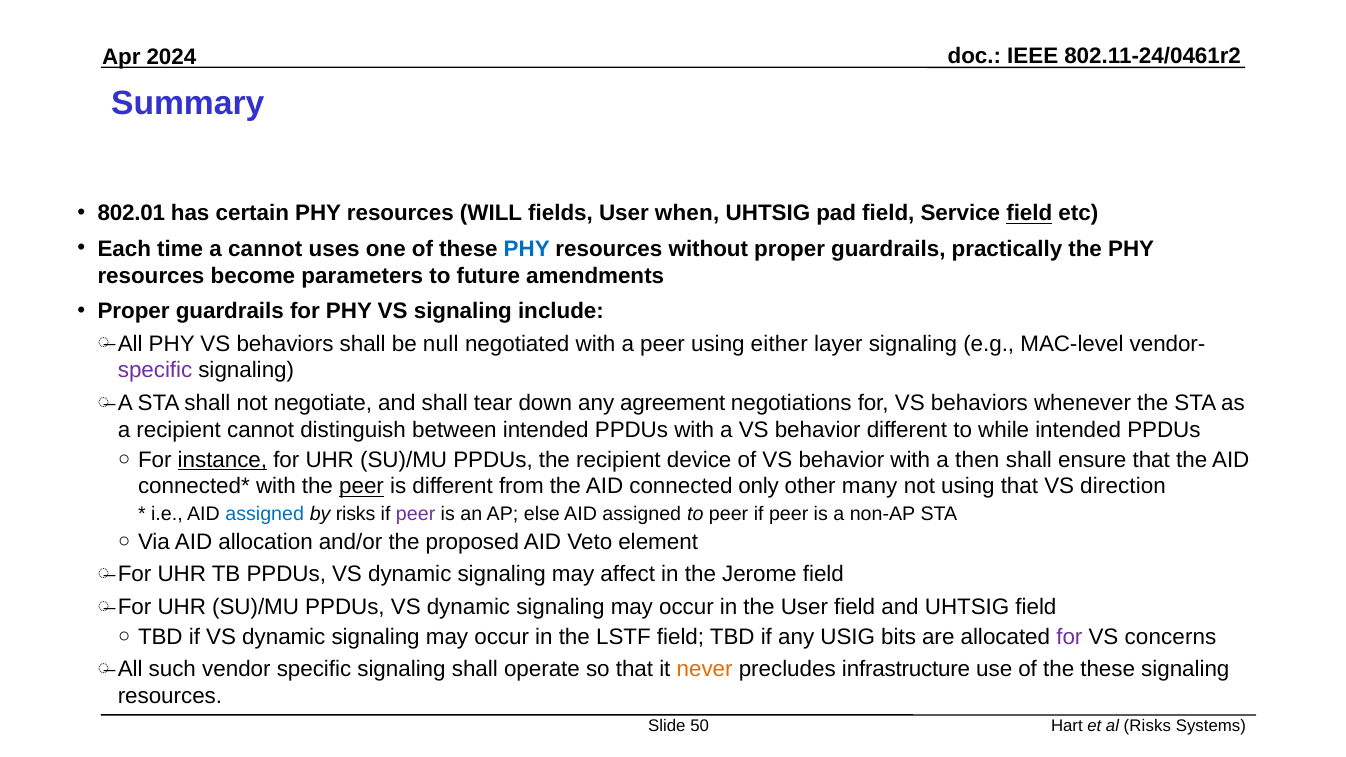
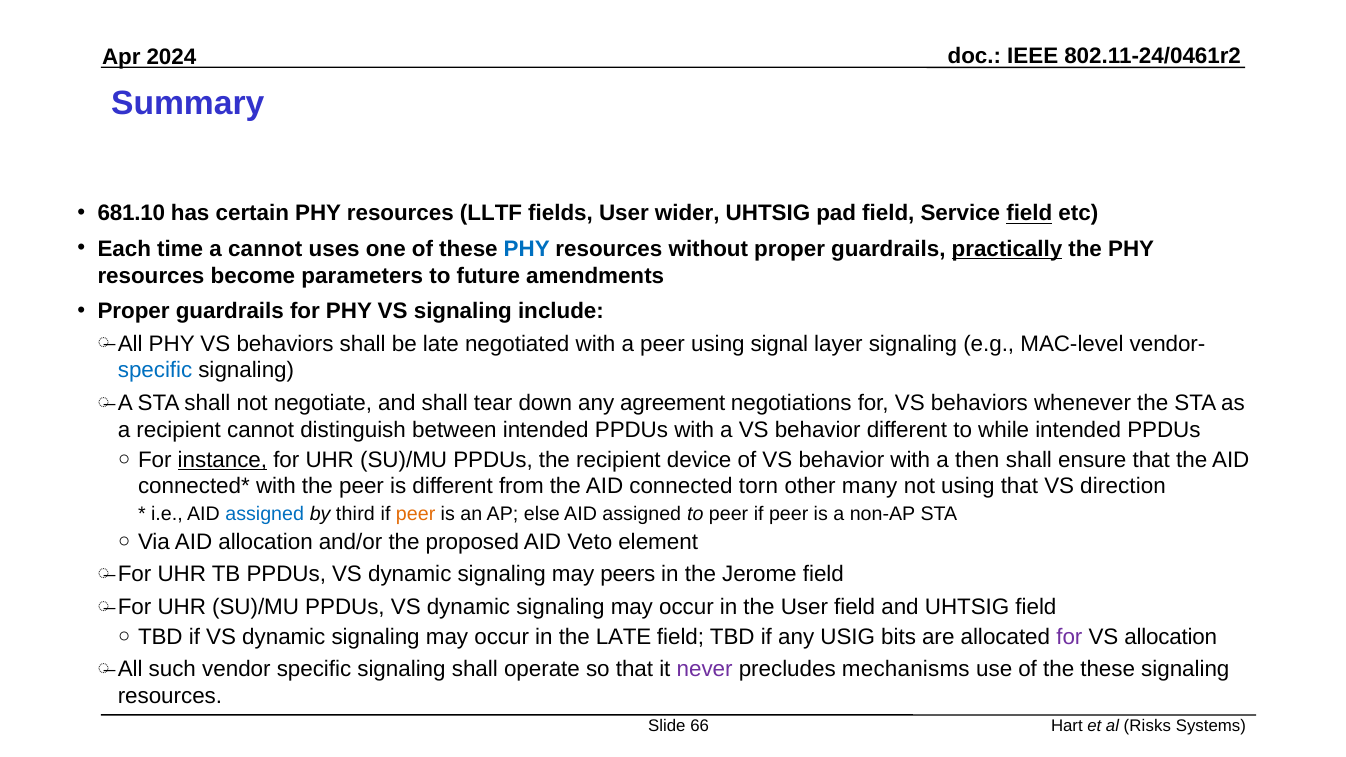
802.01: 802.01 -> 681.10 (131, 214)
WILL: WILL -> LLTF (491, 214)
when: when -> wider (687, 214)
practically underline: none -> present (1007, 249)
be null: null -> late (441, 344)
either: either -> signal (779, 344)
specific colour: purple -> blue (155, 371)
peer underline: present -> none (362, 487)
only: only -> torn (758, 487)
by risks: risks -> third (355, 514)
peer colour: purple -> orange (416, 514)
affect: affect -> peers (628, 575)
the LSTF: LSTF -> LATE (624, 637)
VS concerns: concerns -> allocation (1171, 637)
never colour: orange -> purple (705, 669)
infrastructure: infrastructure -> mechanisms (906, 669)
50: 50 -> 66 (700, 726)
